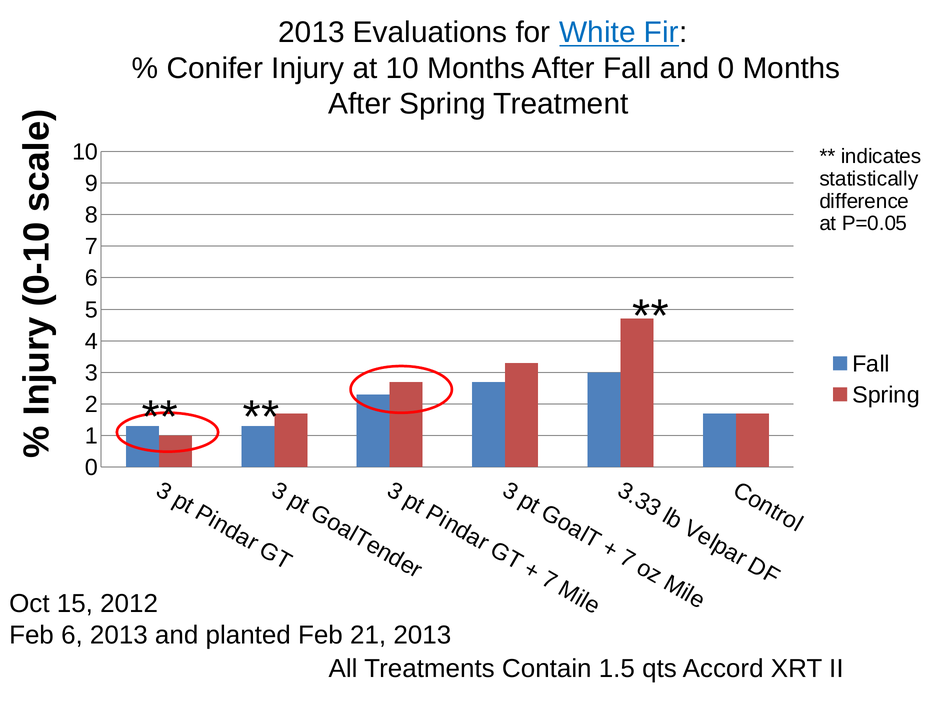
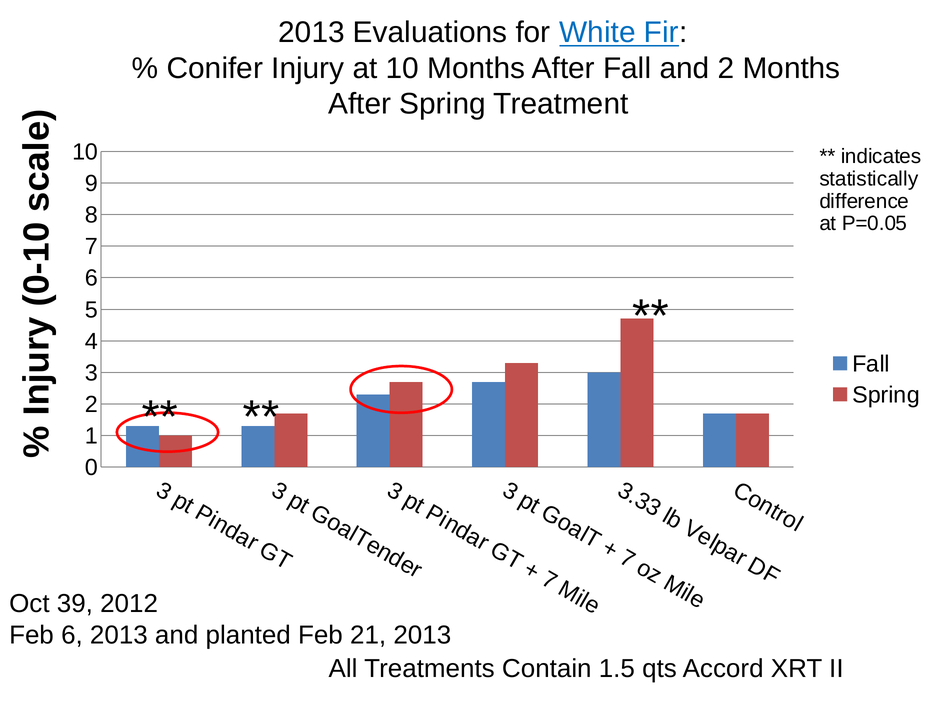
and 0: 0 -> 2 (726, 68)
15: 15 -> 39 (75, 604)
